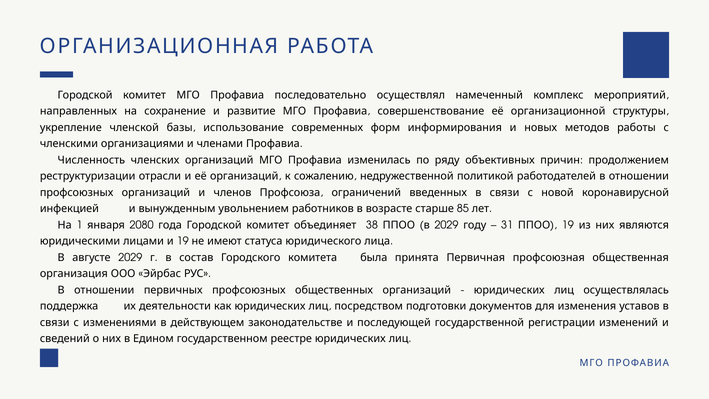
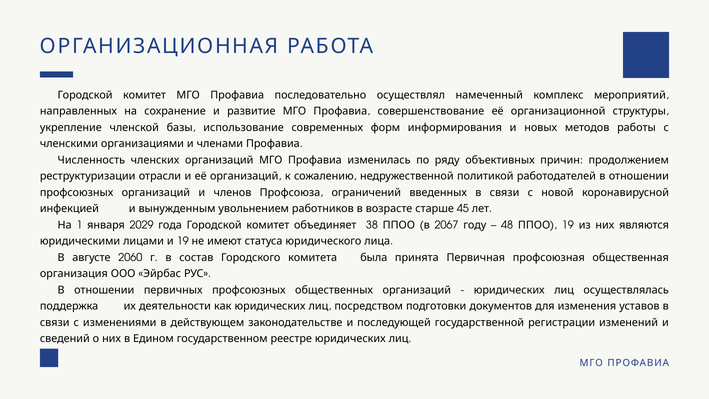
85: 85 -> 45 (463, 209)
2080: 2080 -> 2029 (142, 225)
2029: 2029 -> 2067 (446, 225)
31: 31 -> 48 (507, 225)
2029: 2029 -> 2060 (130, 257)
